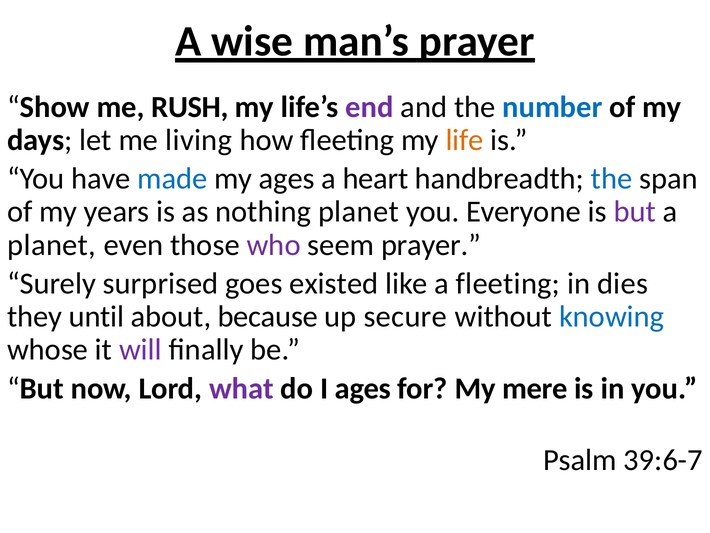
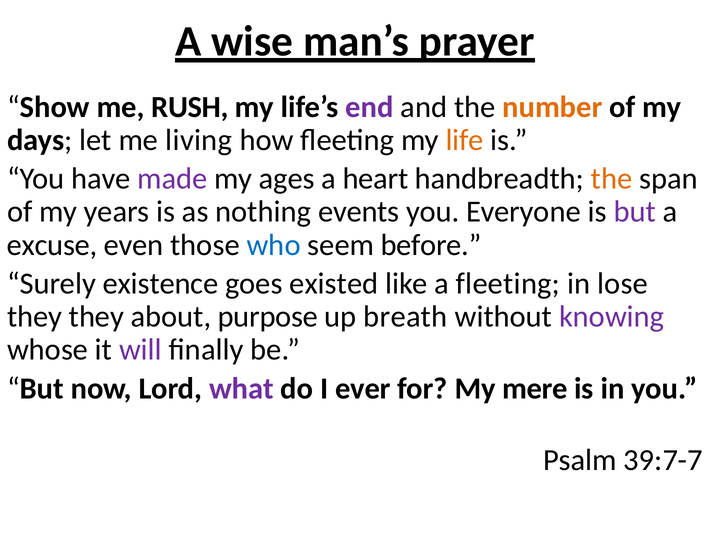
number colour: blue -> orange (552, 107)
made colour: blue -> purple (172, 179)
the colour: blue -> orange (612, 179)
nothing planet: planet -> events (359, 212)
planet: planet -> excuse (52, 245)
who colour: purple -> blue (274, 245)
seem prayer: prayer -> before (431, 245)
surprised: surprised -> existence (161, 283)
dies: dies -> lose (623, 283)
they until: until -> they (96, 316)
because: because -> purpose (268, 316)
secure: secure -> breath (405, 316)
knowing colour: blue -> purple (612, 316)
I ages: ages -> ever (363, 388)
39:6-7: 39:6-7 -> 39:7-7 (663, 460)
